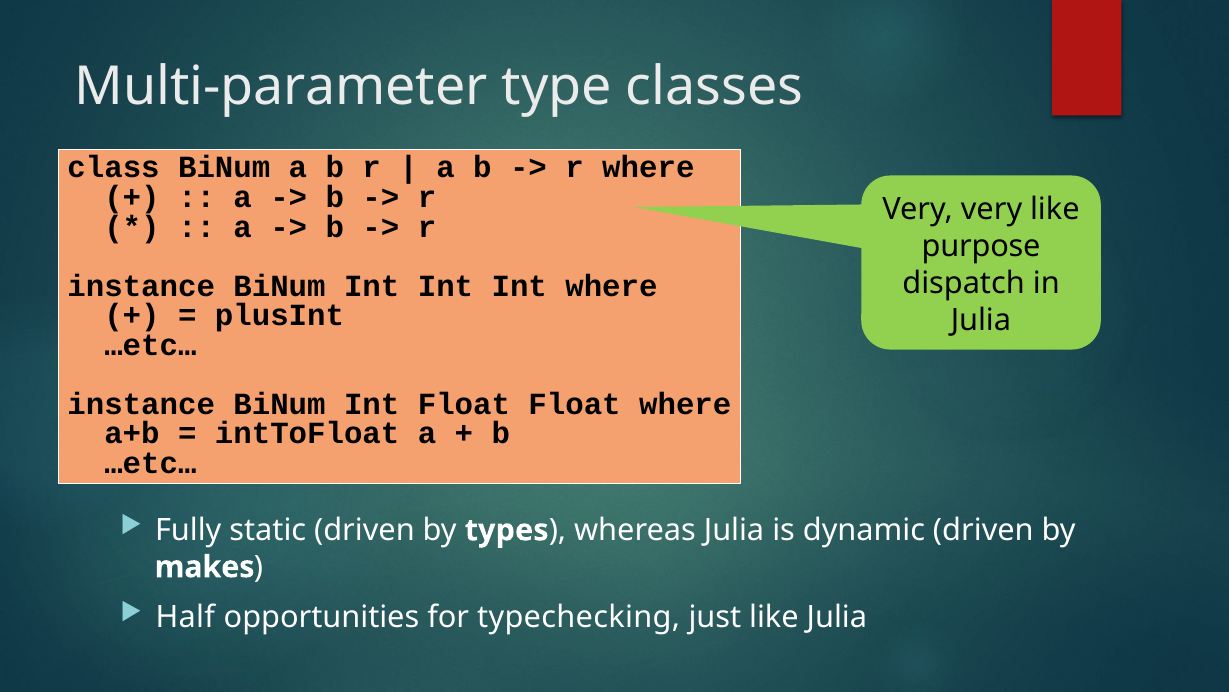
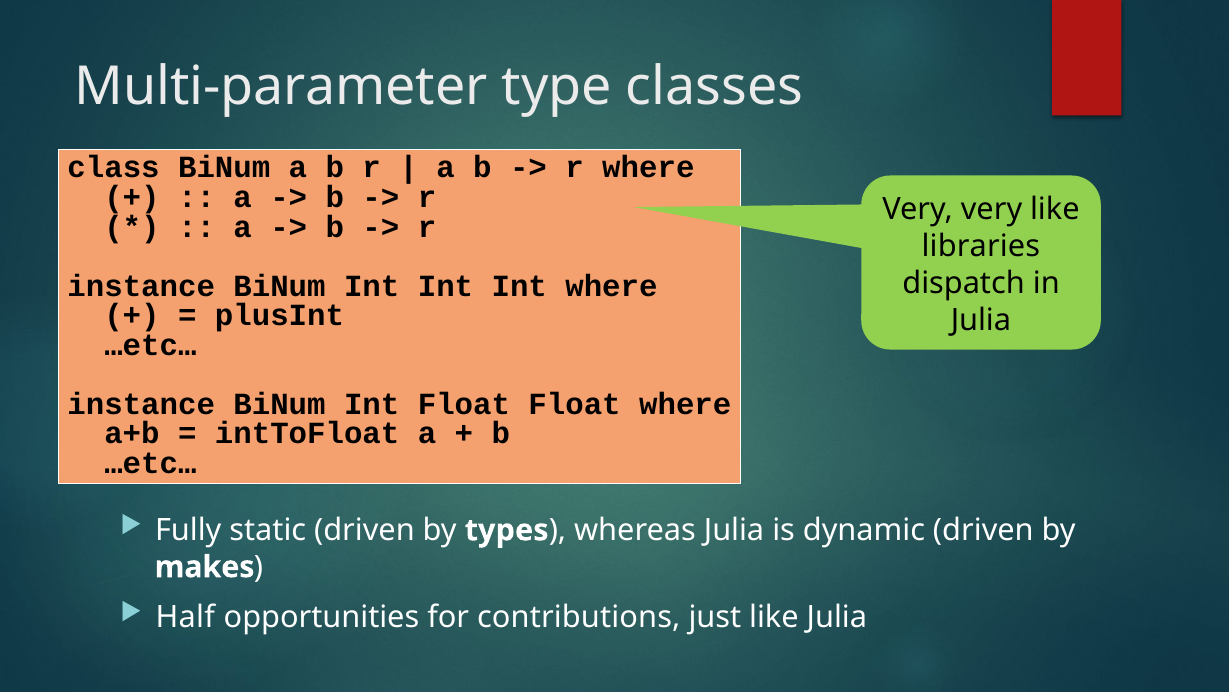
purpose: purpose -> libraries (981, 246)
typechecking: typechecking -> contributions (579, 616)
